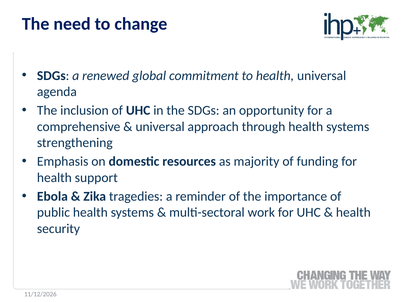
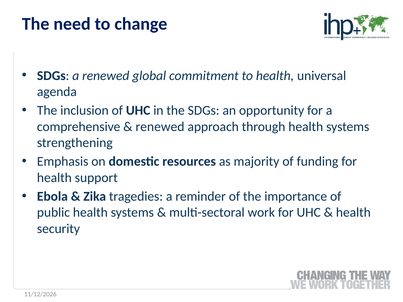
universal: universal -> renewed (160, 127)
